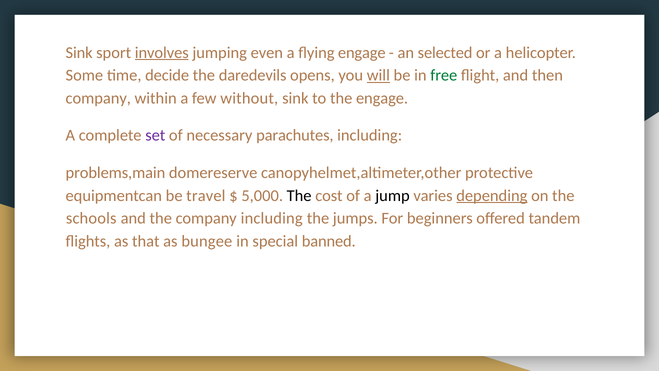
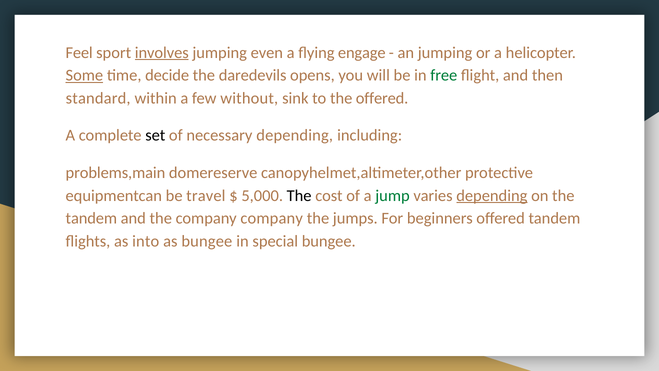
Sink: Sink -> Feel (79, 53)
an selected: selected -> jumping (445, 53)
Some underline: none -> present (84, 75)
will underline: present -> none (378, 75)
company: company -> standard (98, 98)
the engage: engage -> offered (382, 98)
set colour: purple -> black (155, 135)
necessary parachutes: parachutes -> depending (295, 135)
jump colour: black -> green (392, 195)
schools: schools -> tandem (91, 218)
company including: including -> company (272, 218)
that: that -> into (146, 241)
special banned: banned -> bungee (329, 241)
